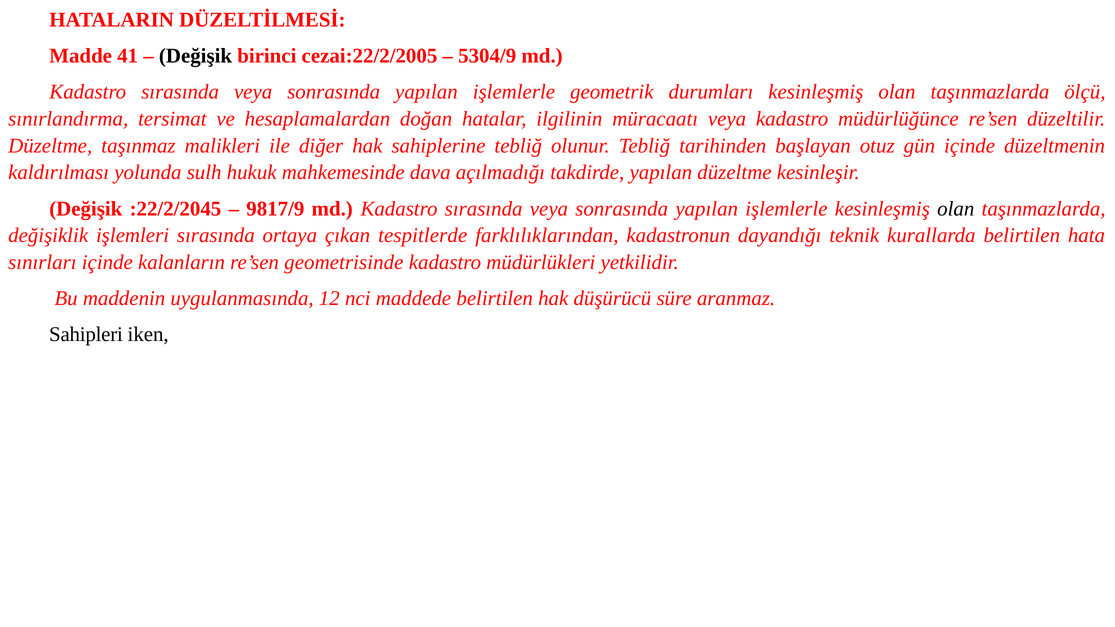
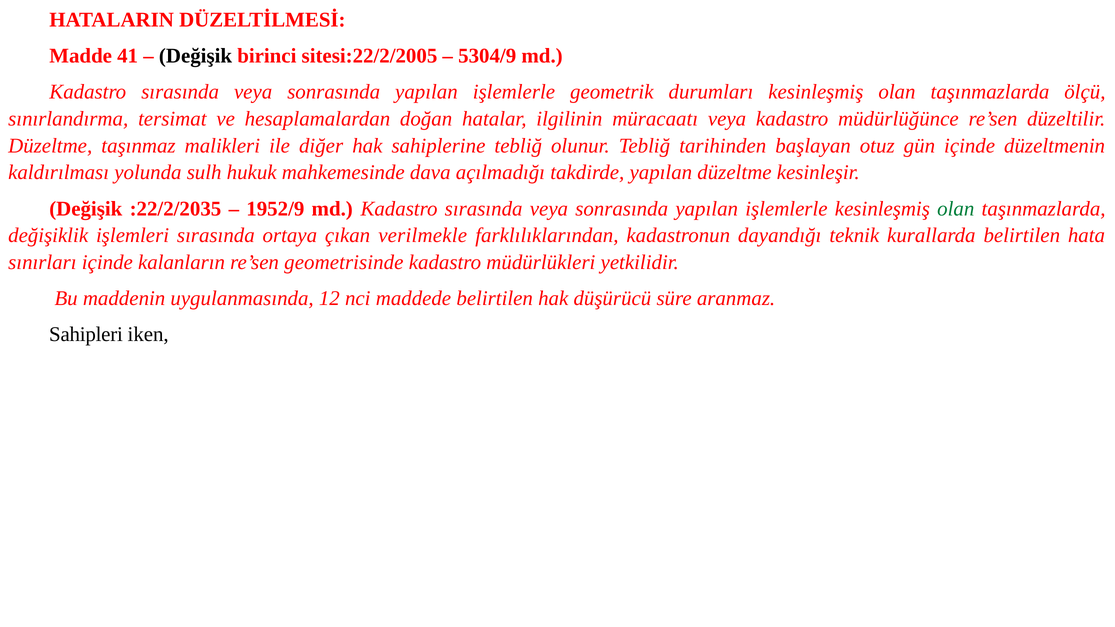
cezai:22/2/2005: cezai:22/2/2005 -> sitesi:22/2/2005 (369, 56)
:22/2/2045: :22/2/2045 -> :22/2/2035 (175, 209)
9817/9: 9817/9 -> 1952/9 (275, 209)
olan colour: black -> green (956, 209)
tespitlerde: tespitlerde -> verilmekle (423, 236)
